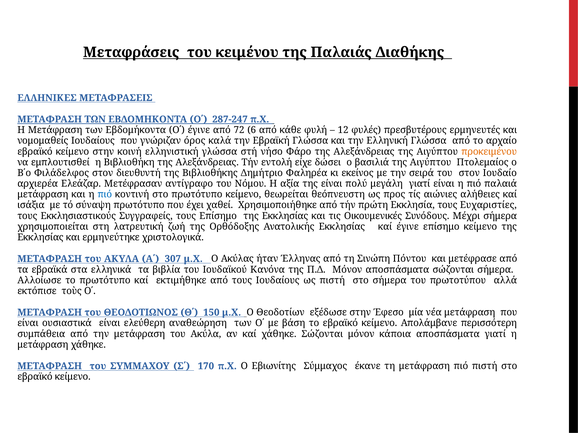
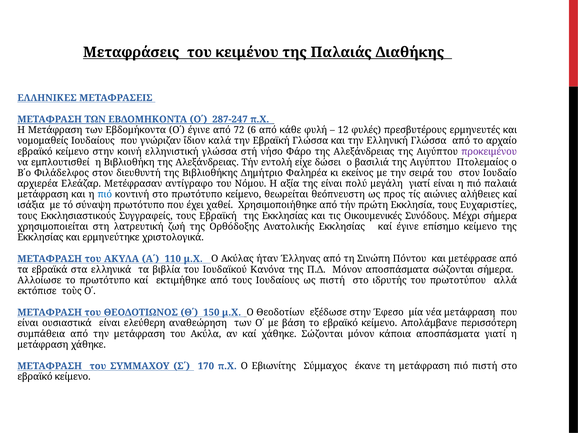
όρος: όρος -> ἴδιον (195, 141)
προκειμένου colour: orange -> purple (489, 152)
τους Επίσημο: Επίσημο -> Εβραϊκή (218, 216)
307: 307 -> 110 (173, 259)
στο σήμερα: σήμερα -> ιδρυτής (390, 281)
